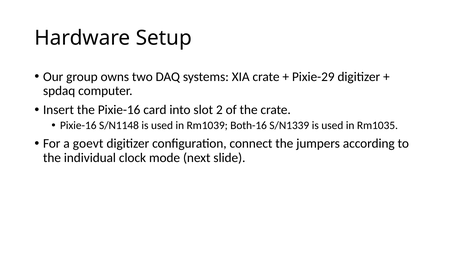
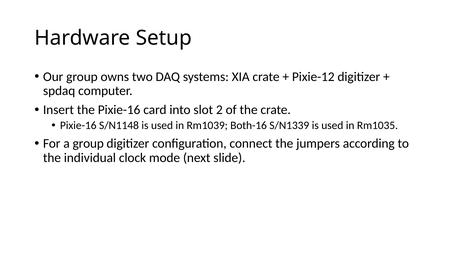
Pixie-29: Pixie-29 -> Pixie-12 (313, 77)
a goevt: goevt -> group (88, 143)
